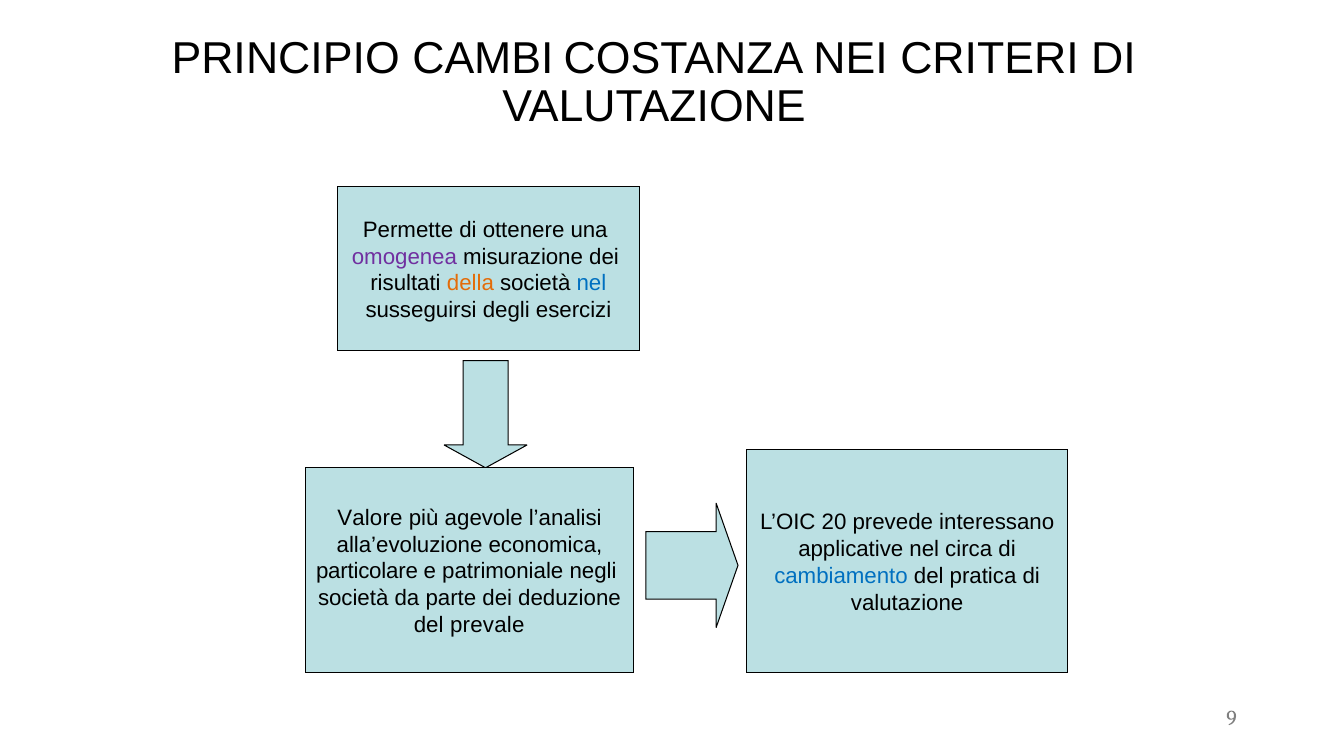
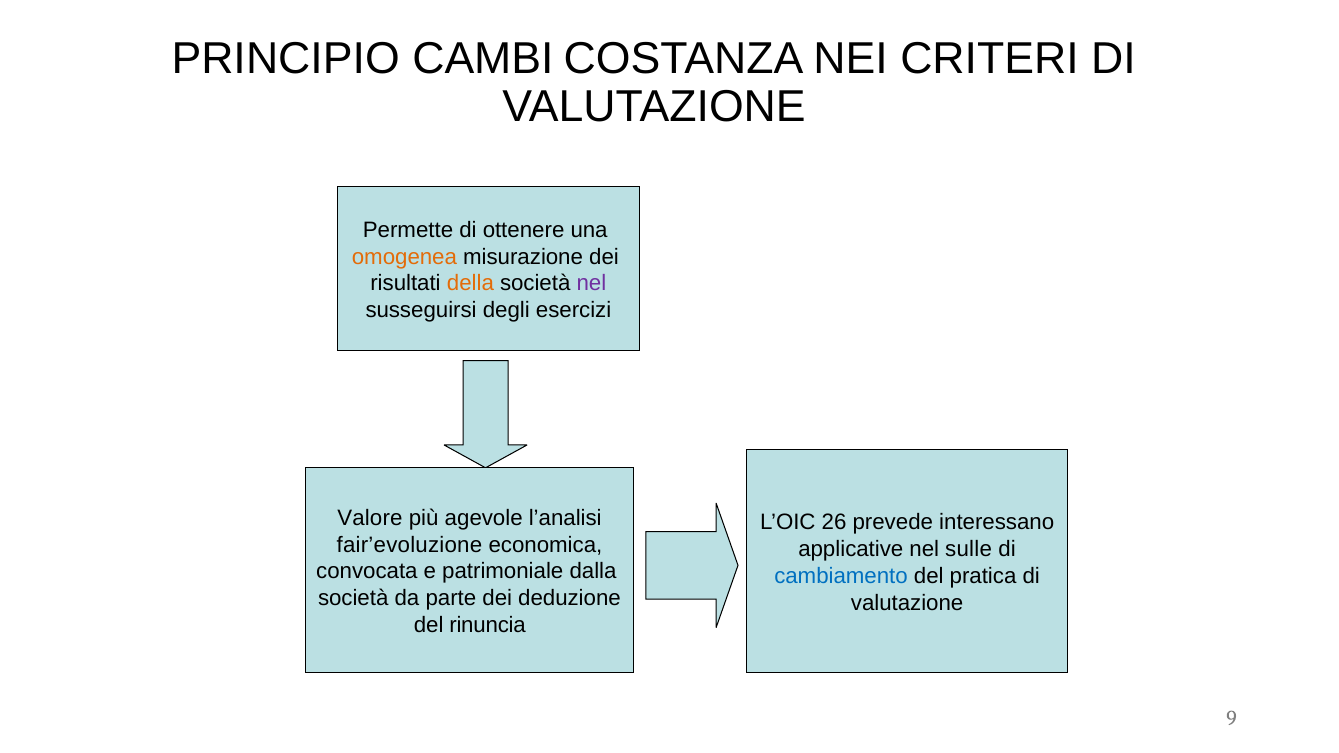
omogenea colour: purple -> orange (404, 257)
nel colour: blue -> purple (591, 284)
20: 20 -> 26 (834, 523)
alla’evoluzione: alla’evoluzione -> fair’evoluzione (409, 545)
circa: circa -> sulle (969, 549)
particolare: particolare -> convocata (367, 572)
negli: negli -> dalla (593, 572)
prevale: prevale -> rinuncia (488, 625)
